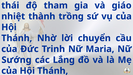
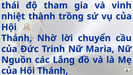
giáo: giáo -> vinh (122, 5)
Sướng: Sướng -> Nguồn (17, 60)
